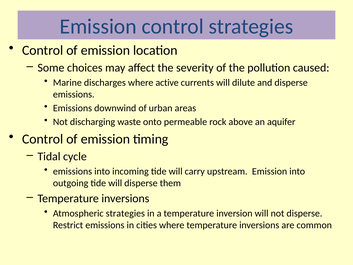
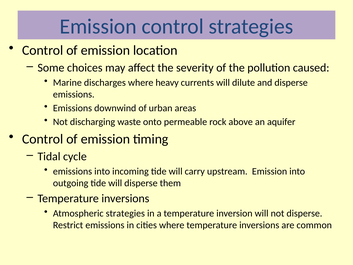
active: active -> heavy (167, 83)
